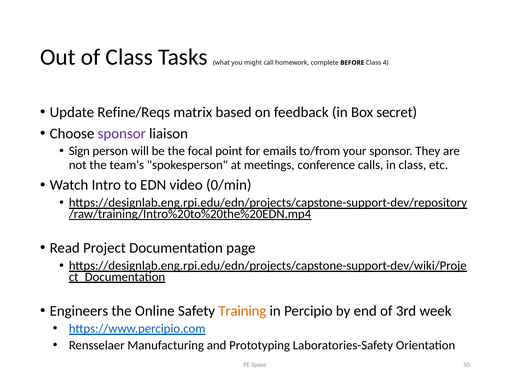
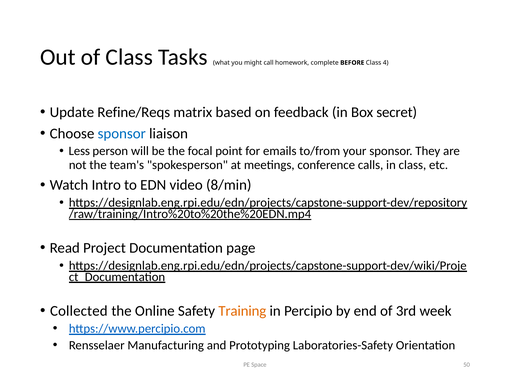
sponsor colour: purple -> blue (122, 134)
Sign: Sign -> Less (79, 151)
0/min: 0/min -> 8/min (229, 185)
Engineers: Engineers -> Collected (79, 311)
